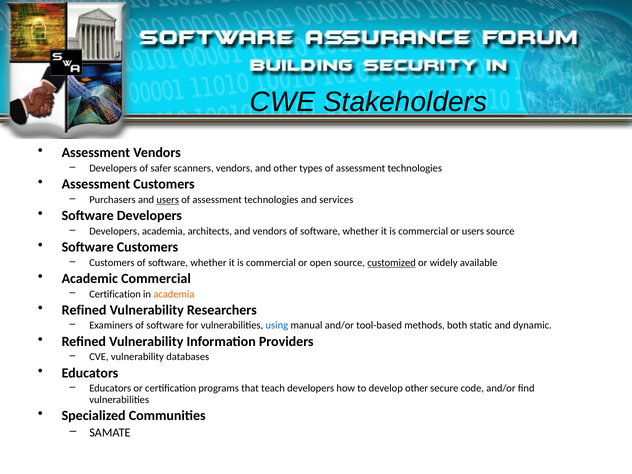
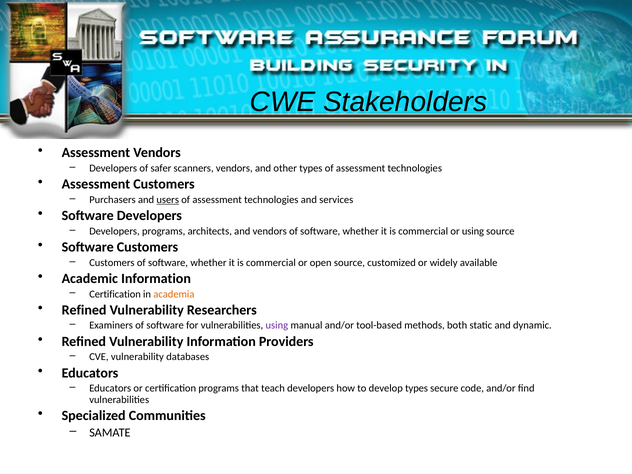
Developers academia: academia -> programs (164, 231)
or users: users -> using (473, 231)
customized underline: present -> none (392, 263)
Academic Commercial: Commercial -> Information (156, 279)
using colour: blue -> purple (277, 326)
develop other: other -> types (417, 388)
